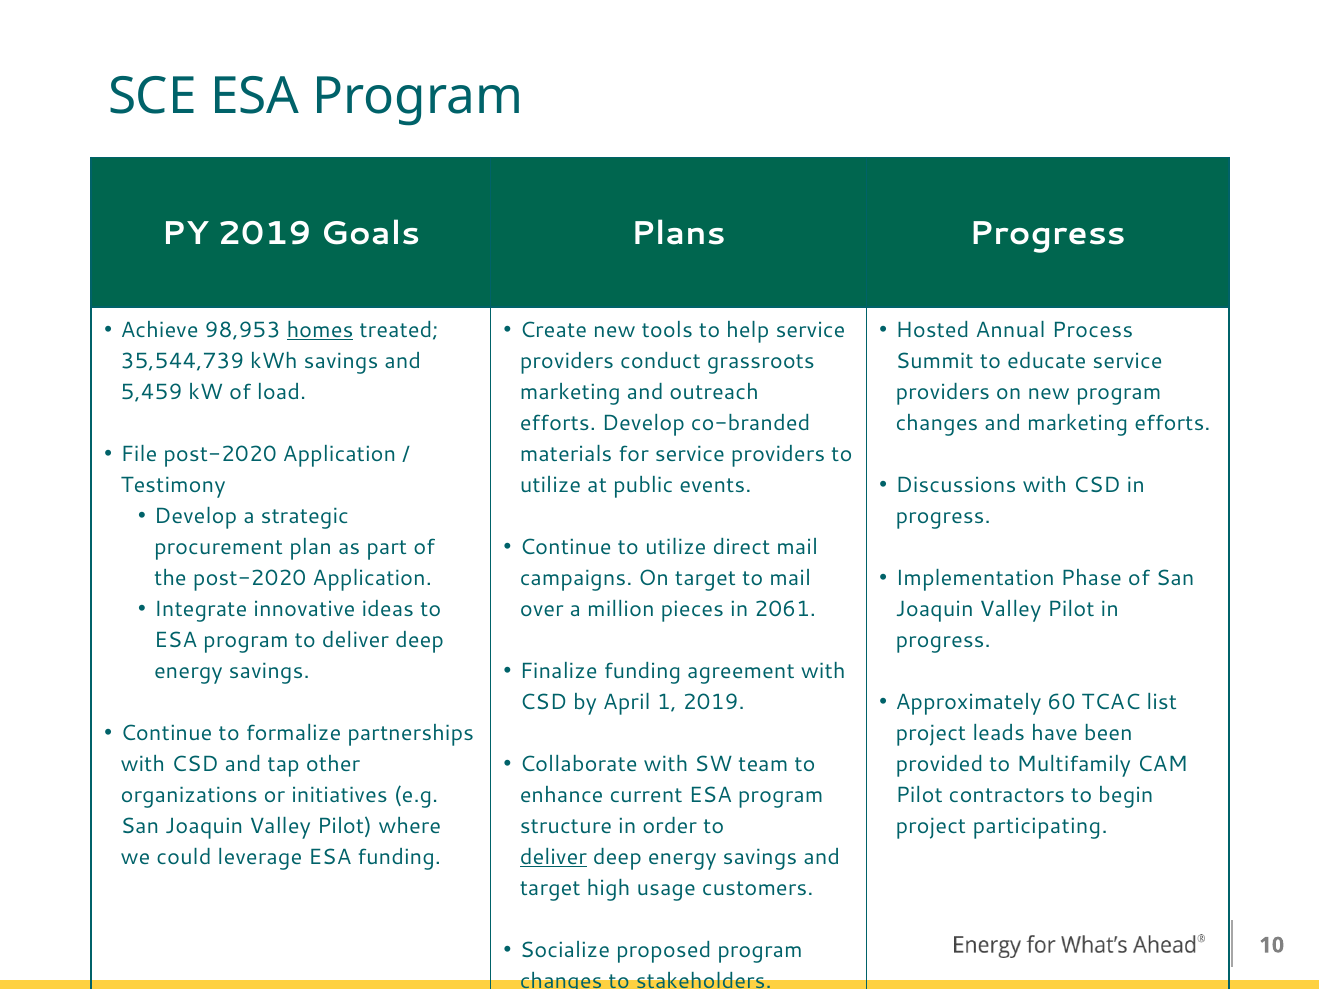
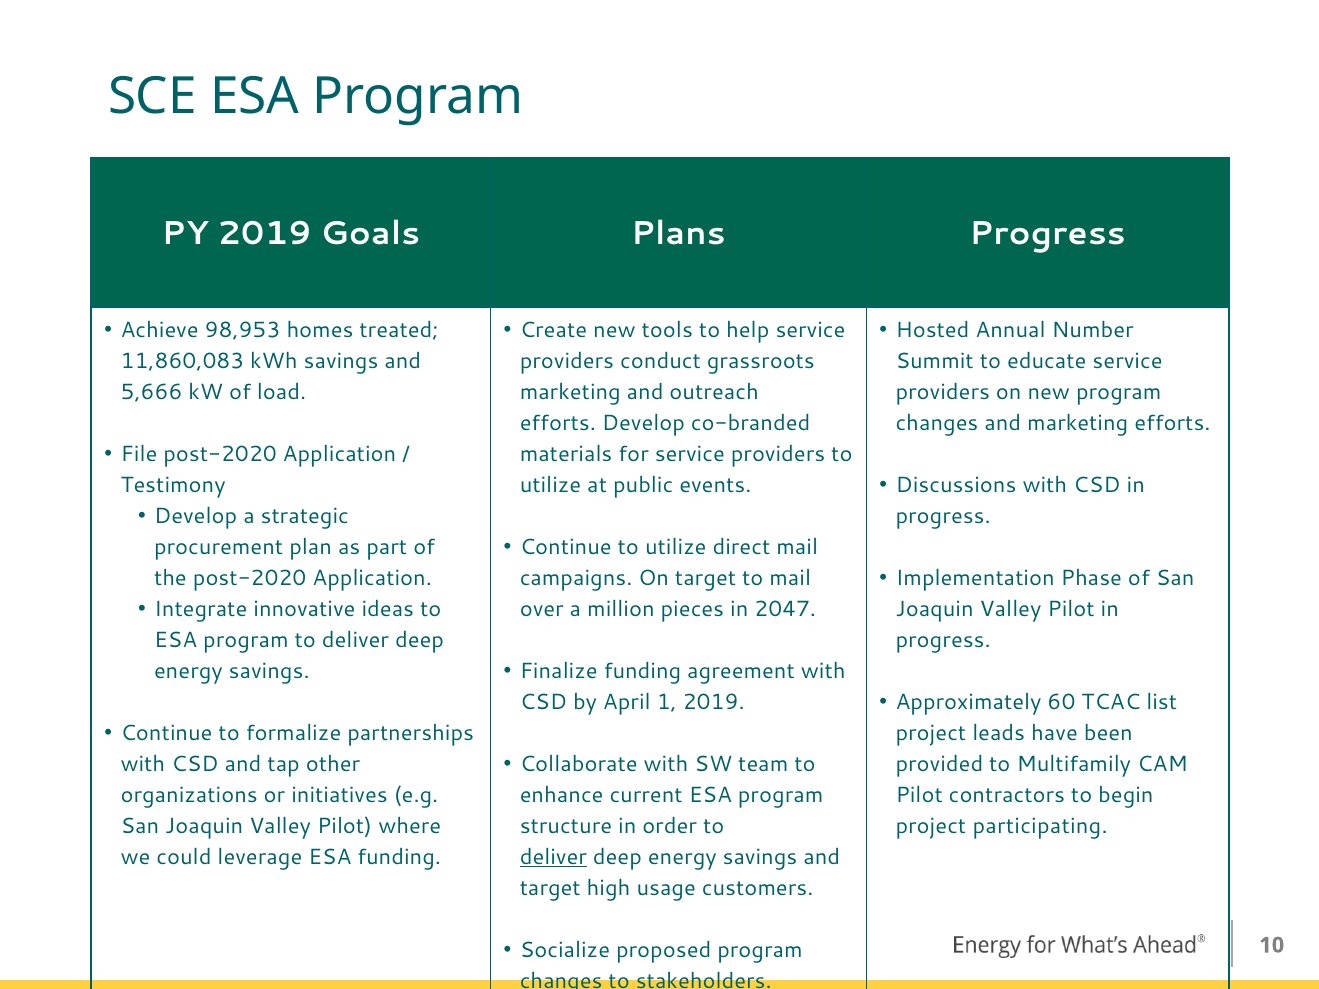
homes underline: present -> none (320, 330)
Process: Process -> Number (1093, 330)
35,544,739: 35,544,739 -> 11,860,083 (182, 361)
5,459: 5,459 -> 5,666 (152, 392)
2061: 2061 -> 2047 (785, 609)
